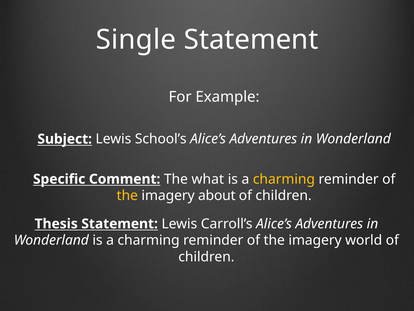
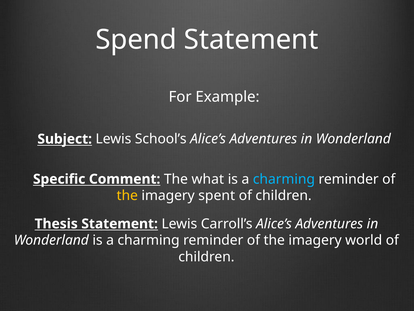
Single: Single -> Spend (136, 40)
charming colour: yellow -> light blue (284, 179)
about: about -> spent (217, 195)
